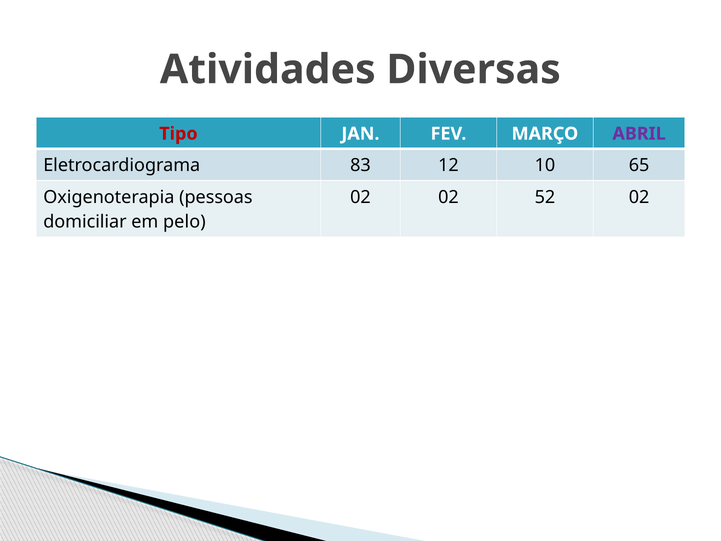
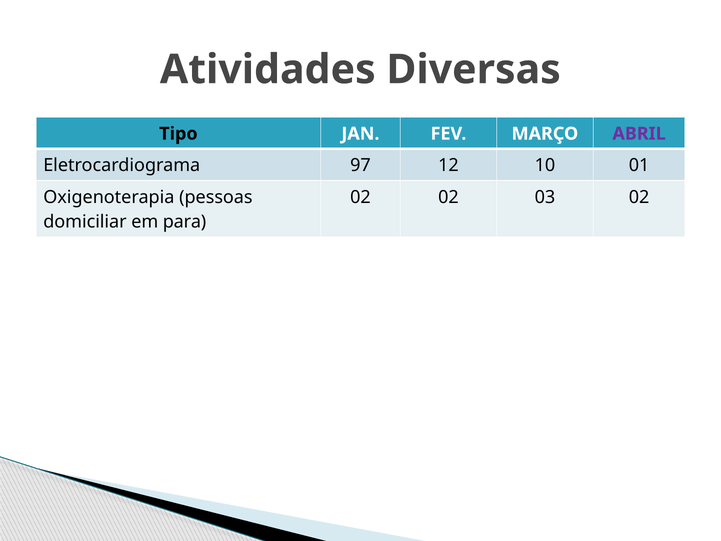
Tipo colour: red -> black (178, 134)
83: 83 -> 97 (360, 165)
65: 65 -> 01 (639, 165)
52: 52 -> 03 (545, 197)
pelo: pelo -> para (185, 222)
